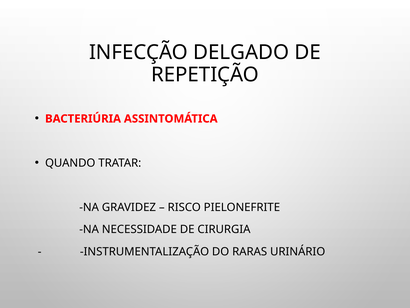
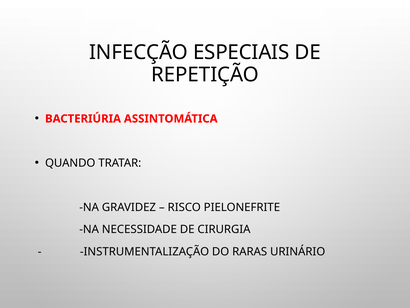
DELGADO: DELGADO -> ESPECIAIS (241, 52)
